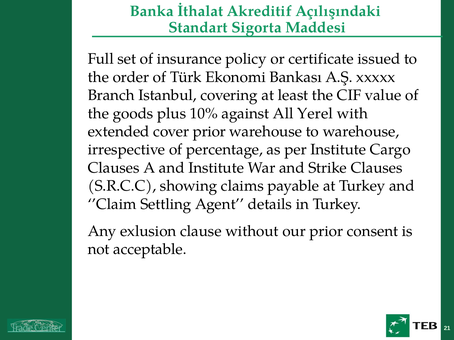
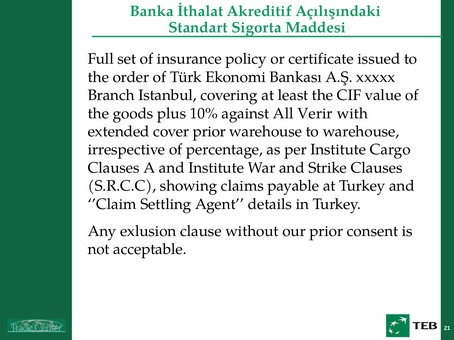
Yerel: Yerel -> Verir (315, 114)
